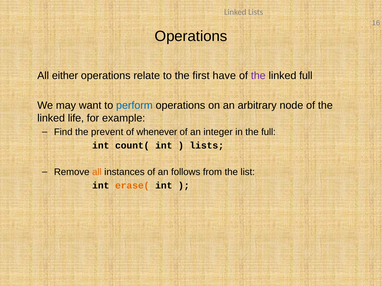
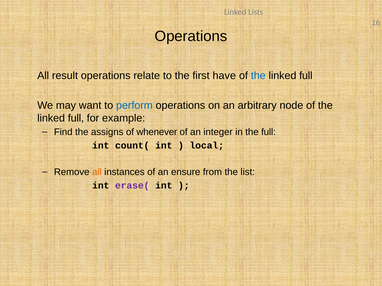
either: either -> result (65, 76)
the colour: purple -> blue (258, 76)
life: life -> full (76, 118)
prevent: prevent -> assigns (107, 132)
lists: lists -> local (207, 146)
follows: follows -> ensure (186, 172)
erase( colour: orange -> purple (132, 186)
